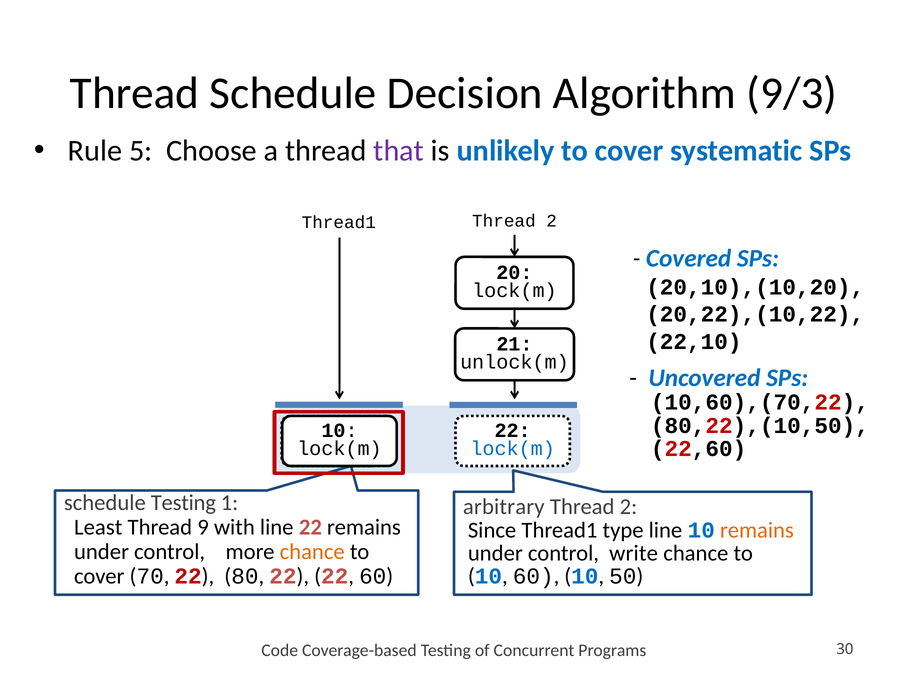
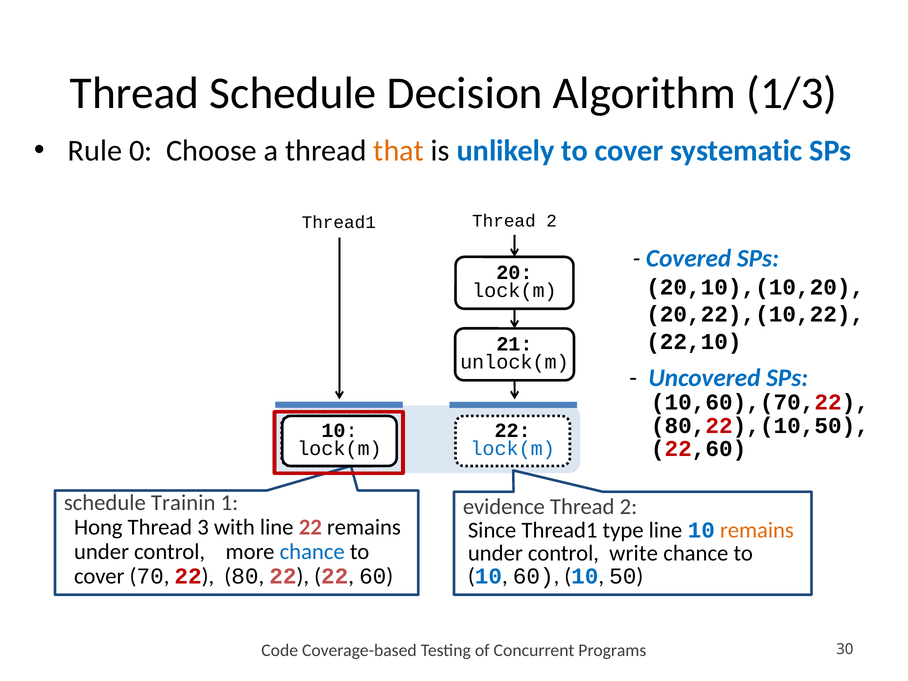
9/3: 9/3 -> 1/3 (792, 93)
5: 5 -> 0 (141, 151)
that colour: purple -> orange (399, 151)
schedule Testing: Testing -> Trainin (183, 503)
arbitrary: arbitrary -> evidence (504, 507)
Least: Least -> Hong (98, 527)
9: 9 -> 3 (203, 527)
chance colour: orange -> blue (312, 552)
